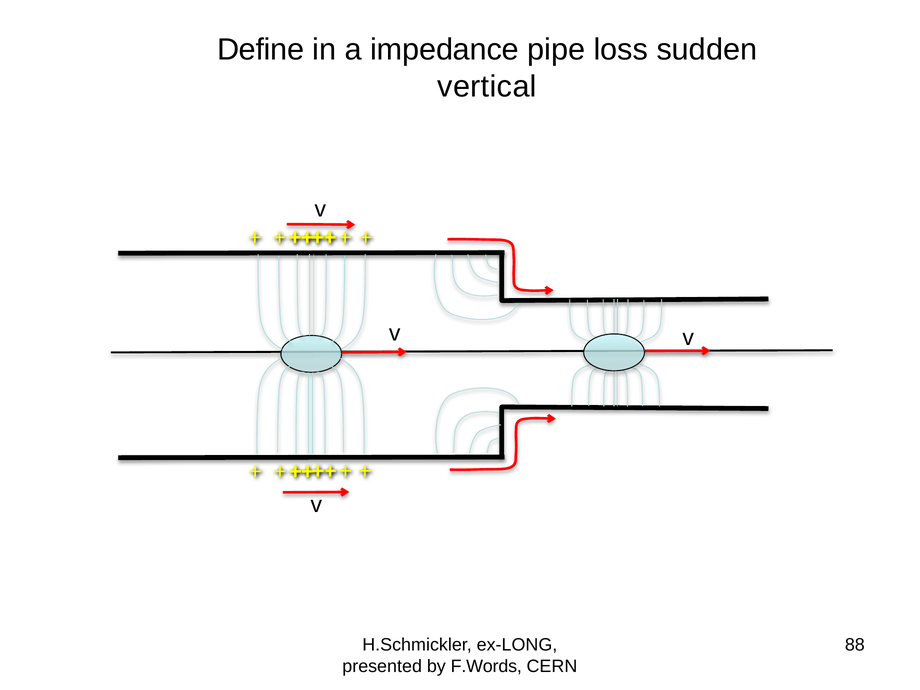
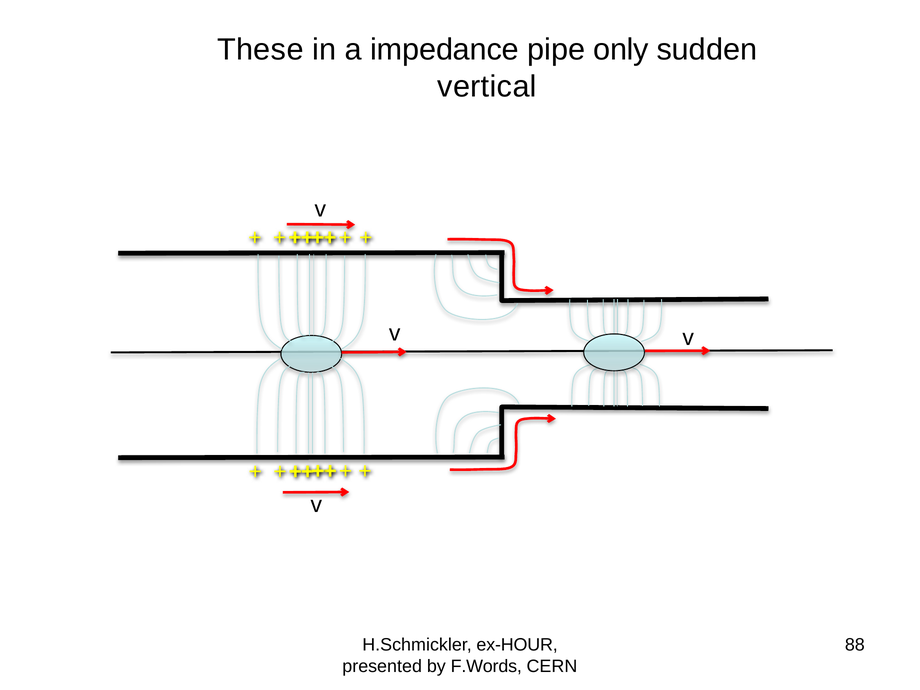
Define: Define -> These (260, 50)
loss: loss -> only (621, 50)
ex-LONG: ex-LONG -> ex-HOUR (517, 645)
